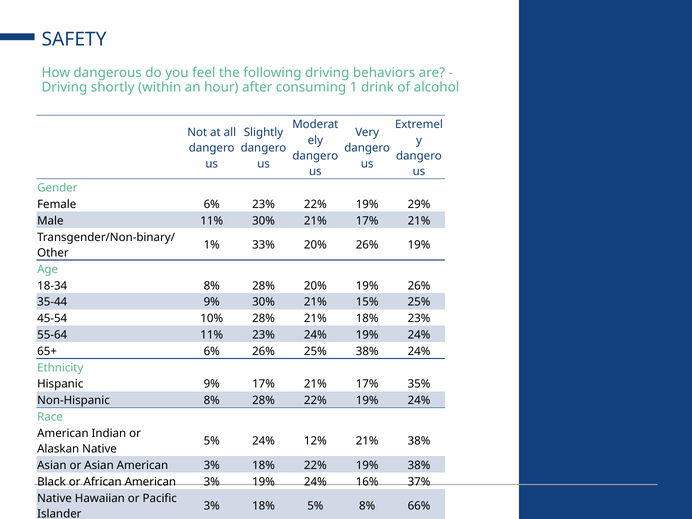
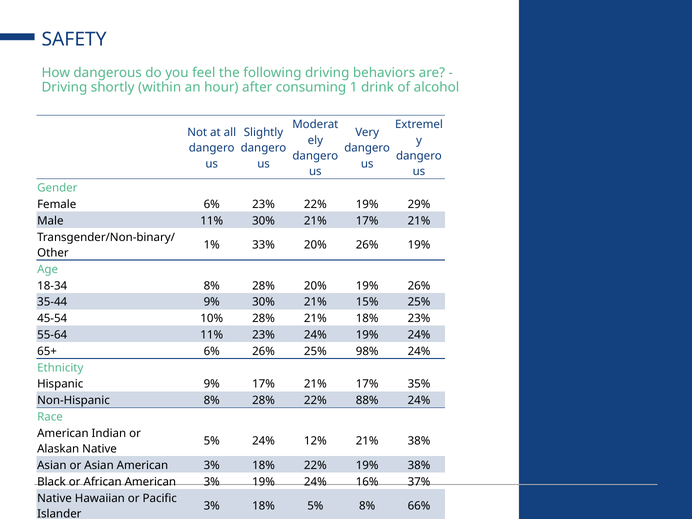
25% 38%: 38% -> 98% (367, 351)
28% 22% 19%: 19% -> 88% (367, 401)
